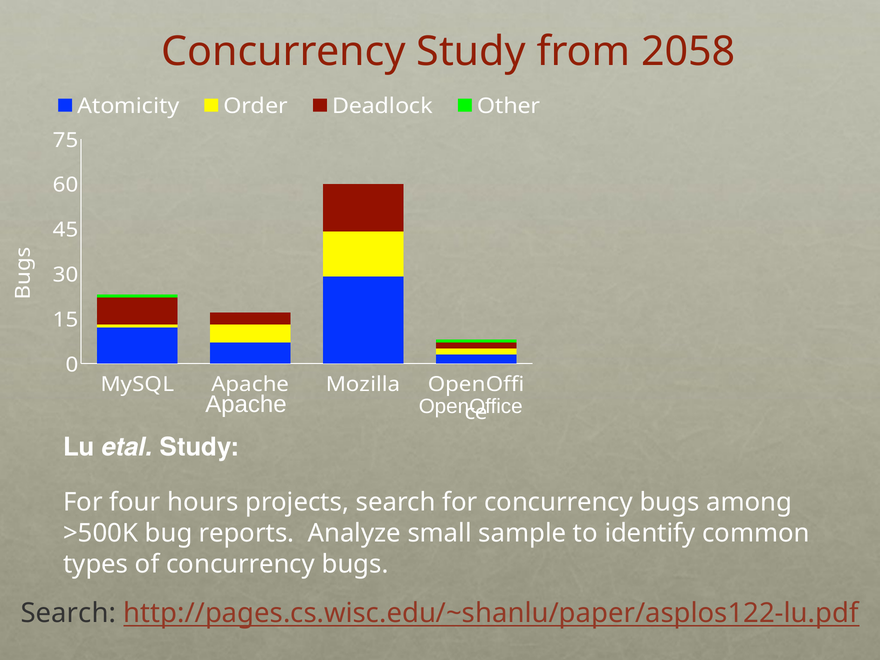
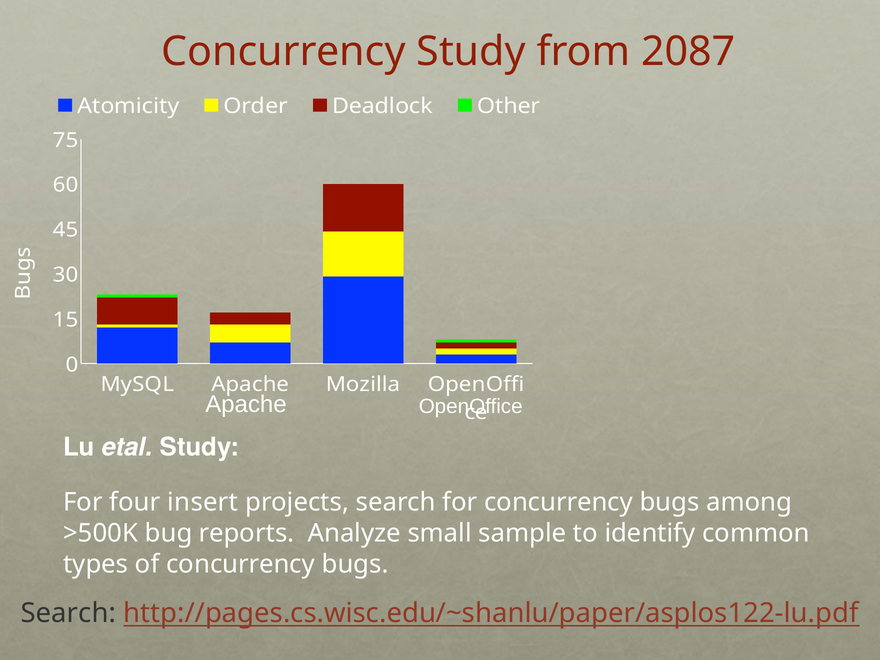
2058: 2058 -> 2087 (688, 52)
hours: hours -> insert (203, 502)
